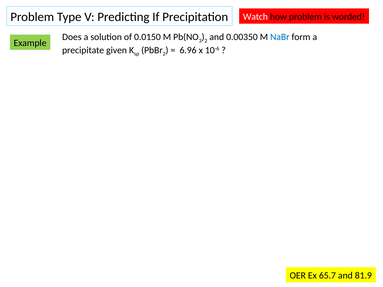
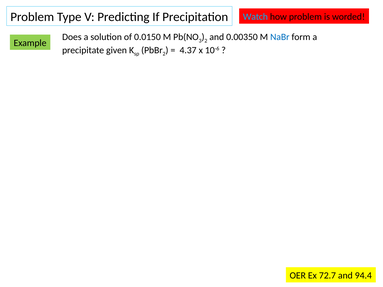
Watch colour: white -> light blue (255, 17)
6.96: 6.96 -> 4.37 (188, 50)
65.7: 65.7 -> 72.7 (327, 276)
81.9: 81.9 -> 94.4 (363, 276)
